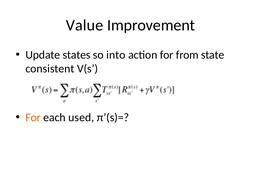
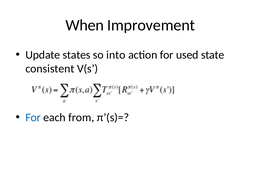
Value: Value -> When (85, 25)
from: from -> used (187, 55)
For colour: orange -> blue (33, 117)
used: used -> from (81, 117)
